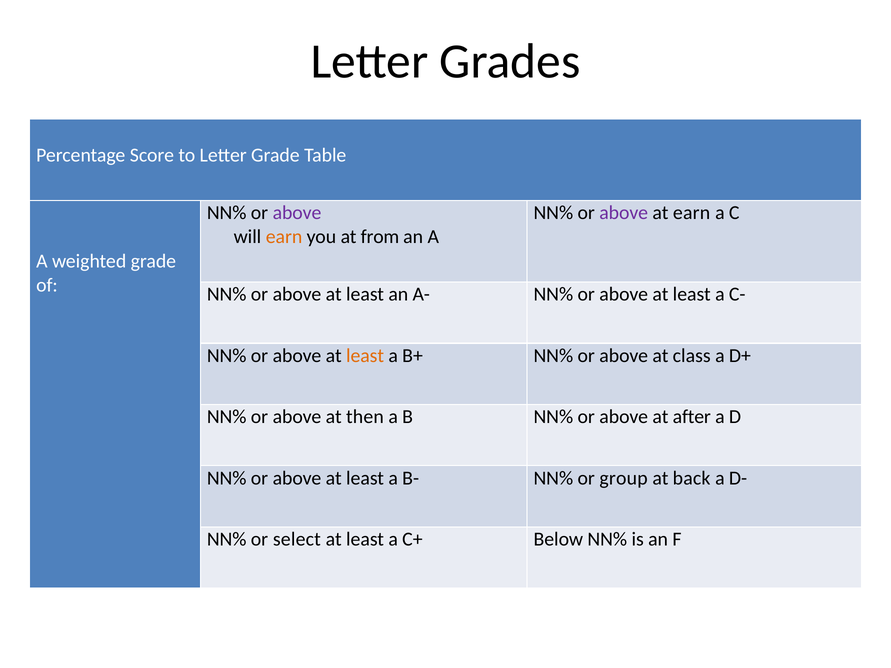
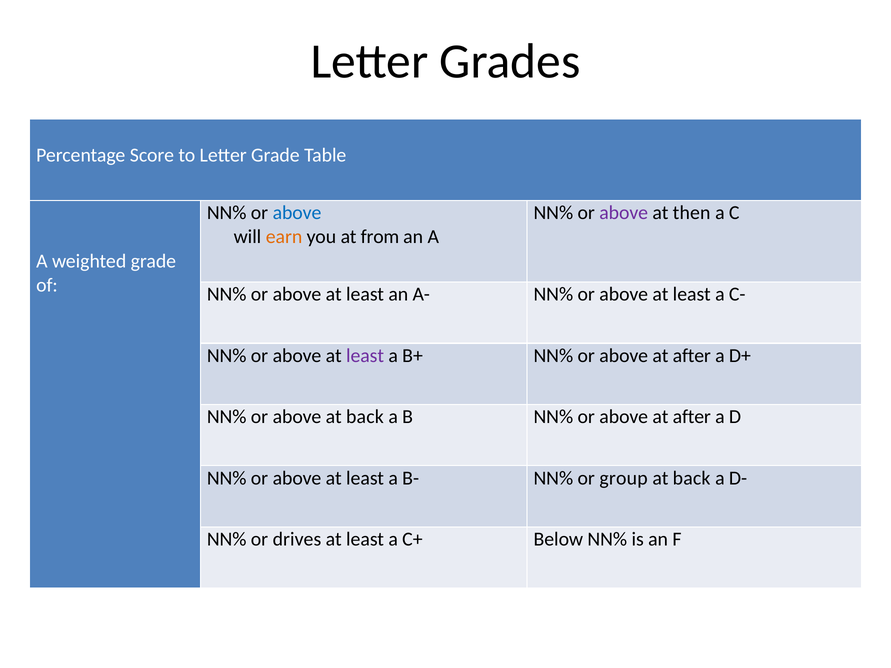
above colour: purple -> blue (297, 213)
at earn: earn -> then (692, 213)
least colour: orange -> purple (365, 356)
class: class -> after (692, 356)
above at then: then -> back (365, 417)
select: select -> drives (297, 539)
